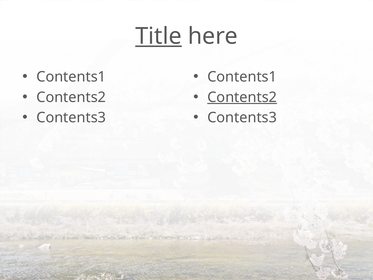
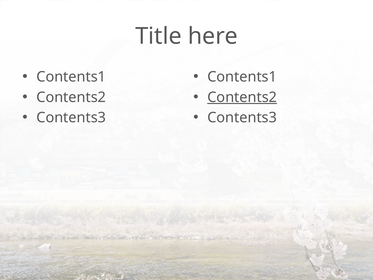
Title underline: present -> none (159, 36)
